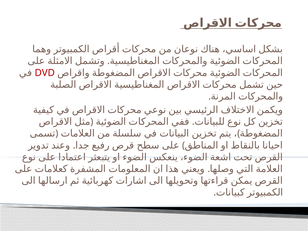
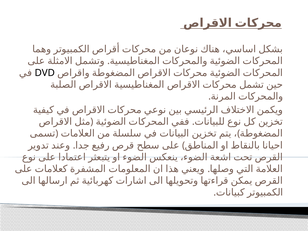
DVD colour: red -> black (45, 73)
